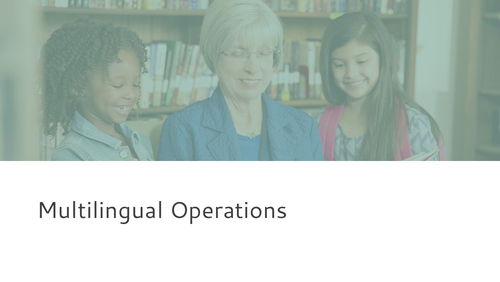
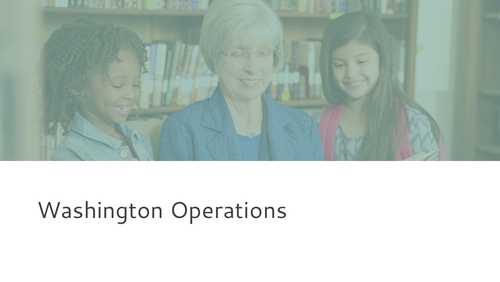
Multilingual: Multilingual -> Washington (100, 210)
